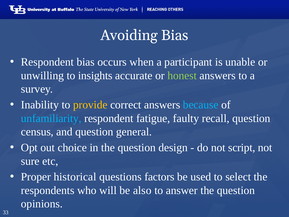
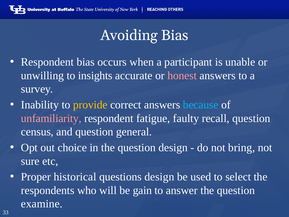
honest colour: light green -> pink (182, 75)
unfamiliarity colour: light blue -> pink (51, 118)
script: script -> bring (242, 147)
questions factors: factors -> design (159, 177)
also: also -> gain (142, 190)
opinions: opinions -> examine (42, 204)
